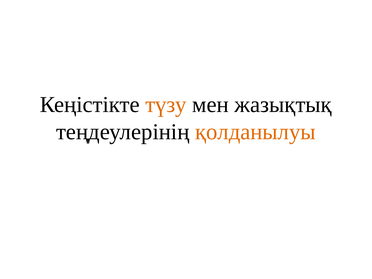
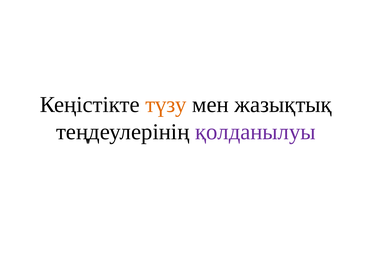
қолданылуы colour: orange -> purple (255, 132)
